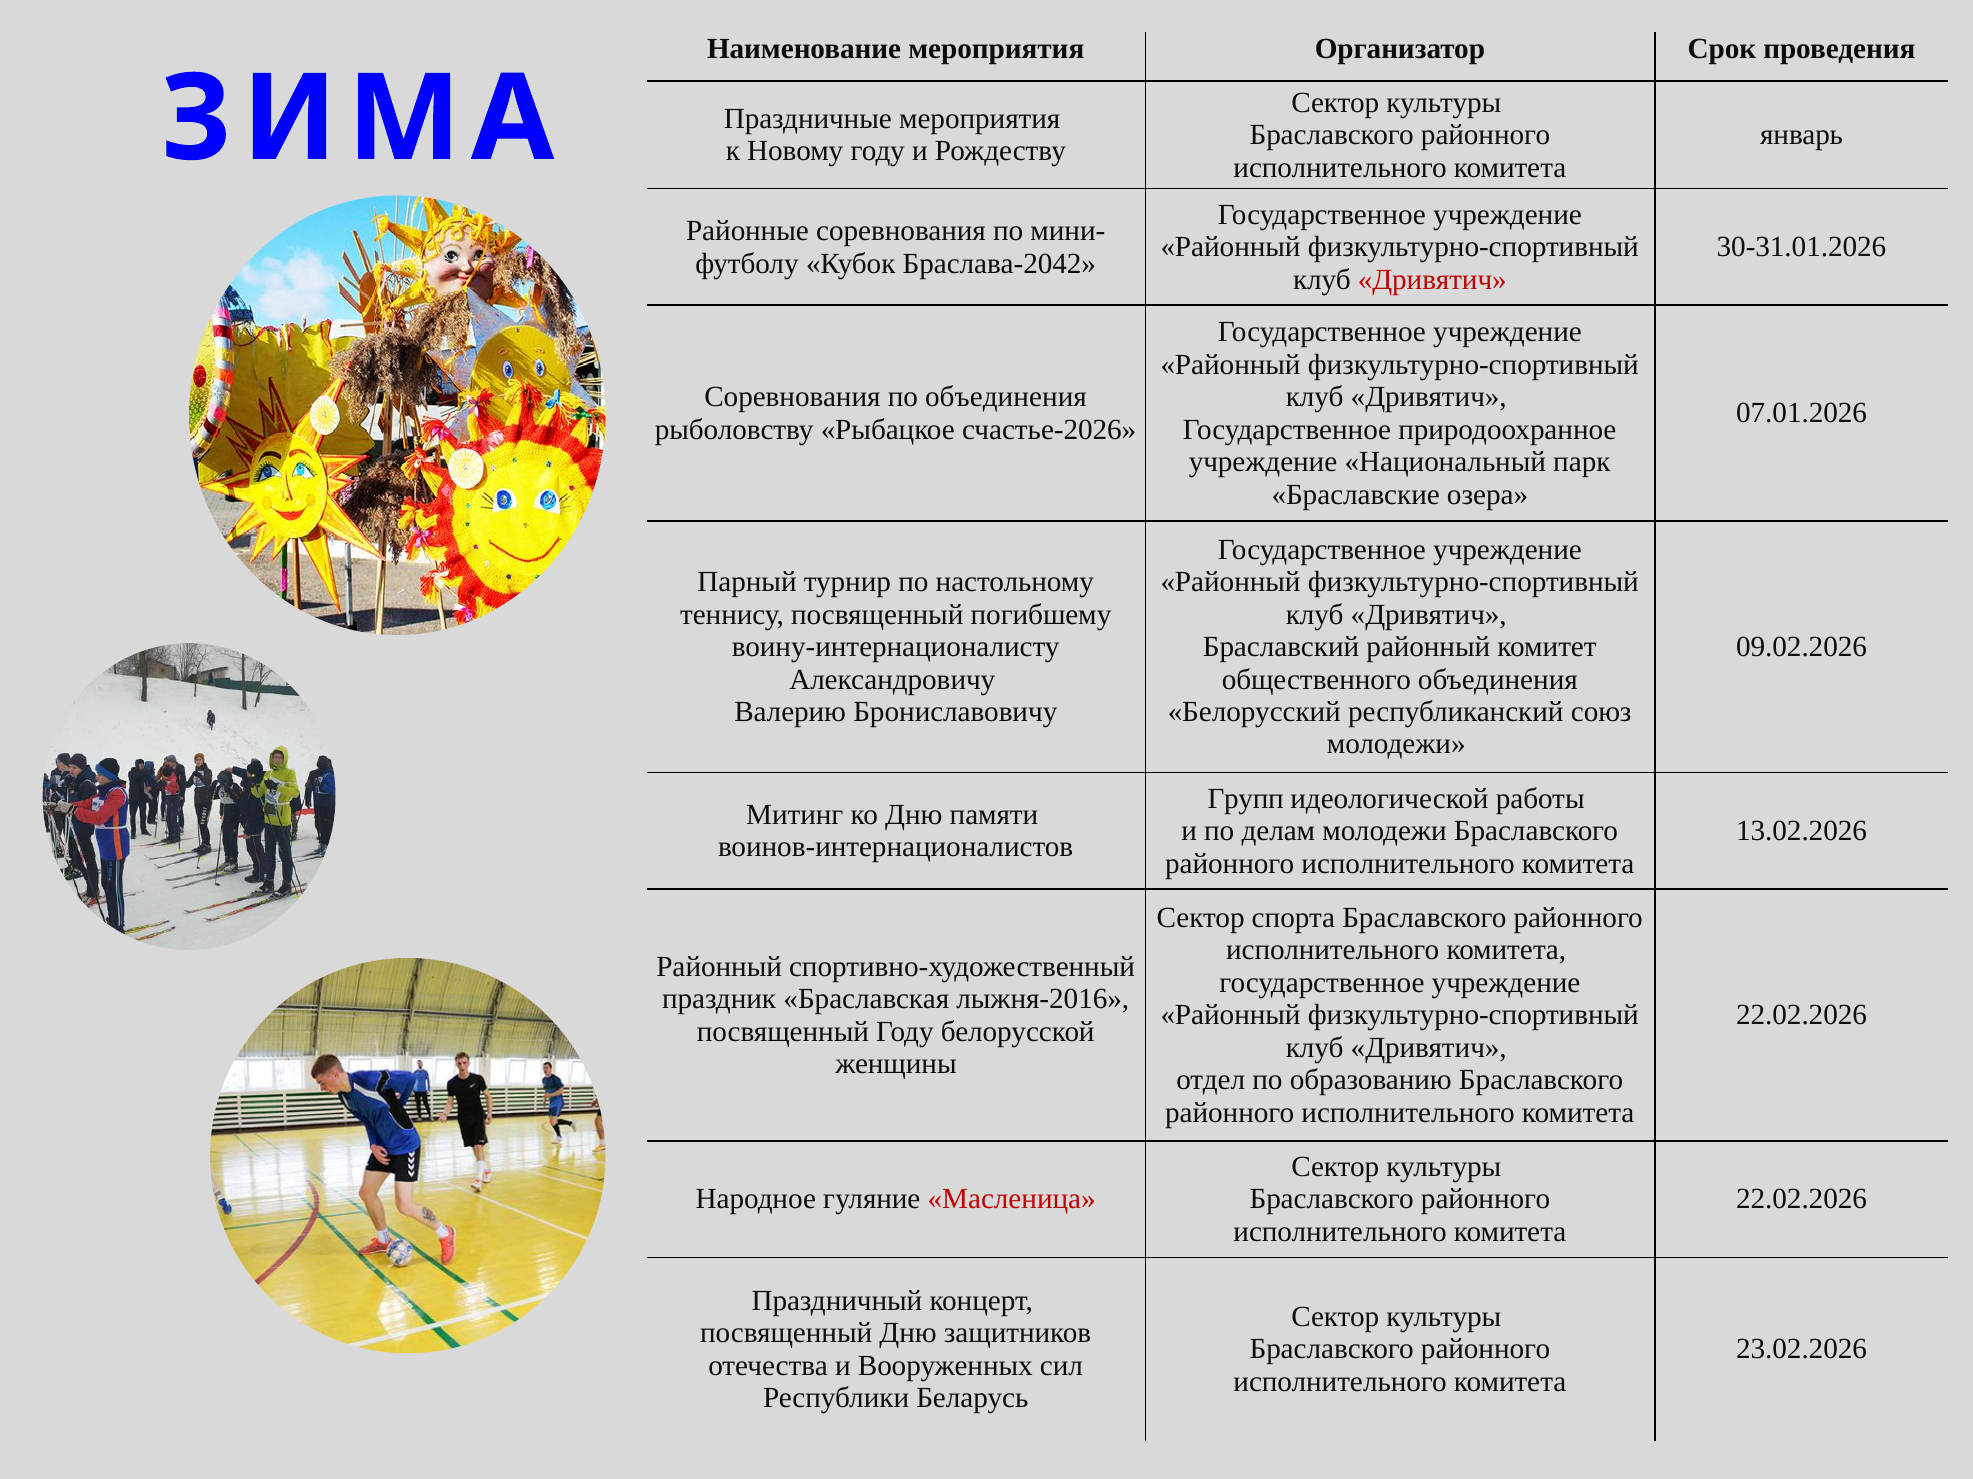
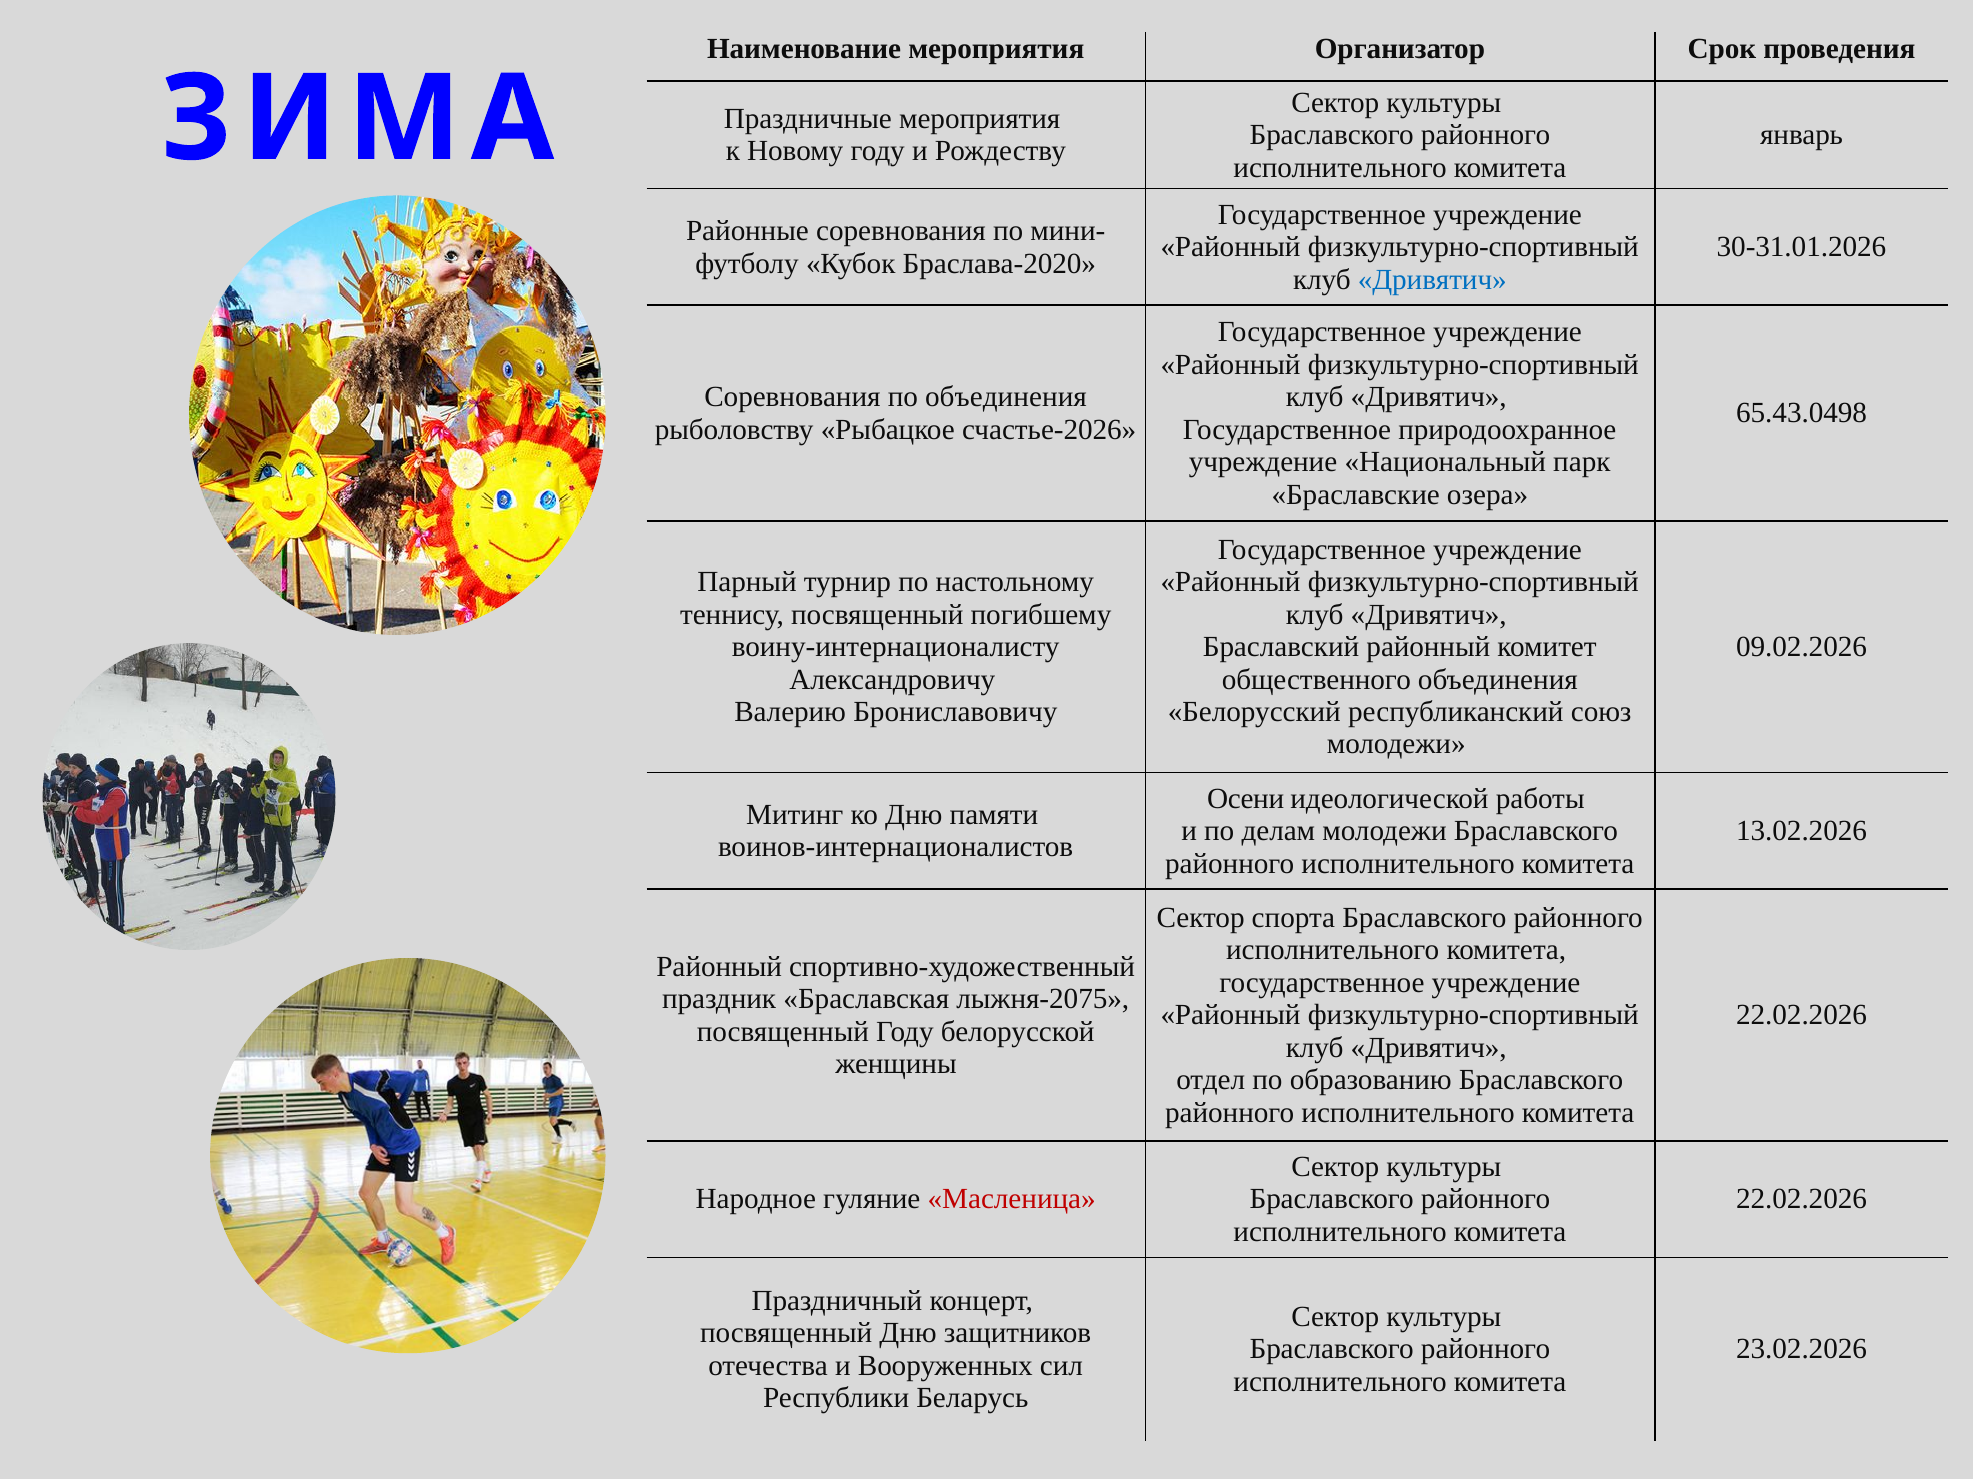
Браслава-2042: Браслава-2042 -> Браслава-2020 (999, 264)
Дривятич colour: red -> blue (1432, 280)
07.01.2026: 07.01.2026 -> 65.43.0498 (1802, 413)
Групп: Групп -> Осени (1246, 799)
лыжня-2016: лыжня-2016 -> лыжня-2075 (1043, 999)
